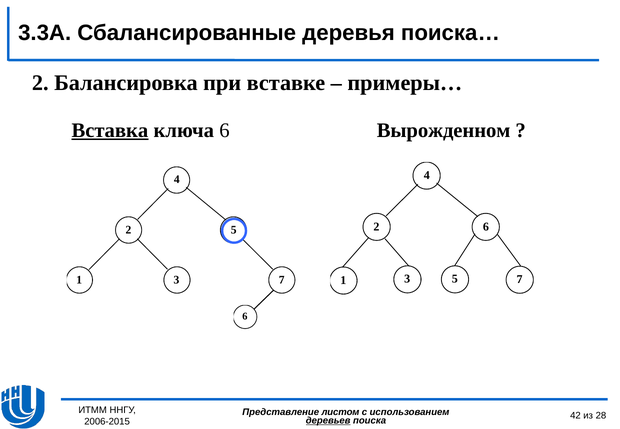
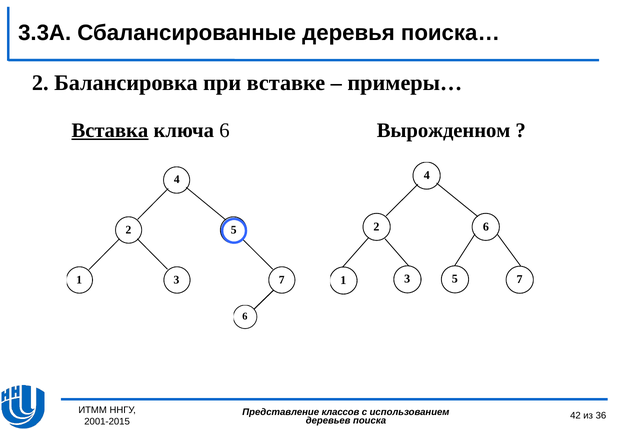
листом: листом -> классов (340, 412)
28: 28 -> 36 (601, 416)
деревьев underline: present -> none (328, 421)
2006-2015: 2006-2015 -> 2001-2015 (107, 422)
